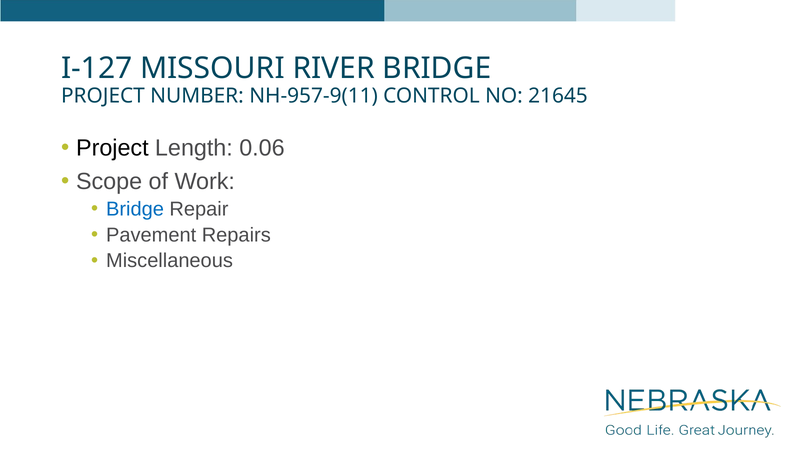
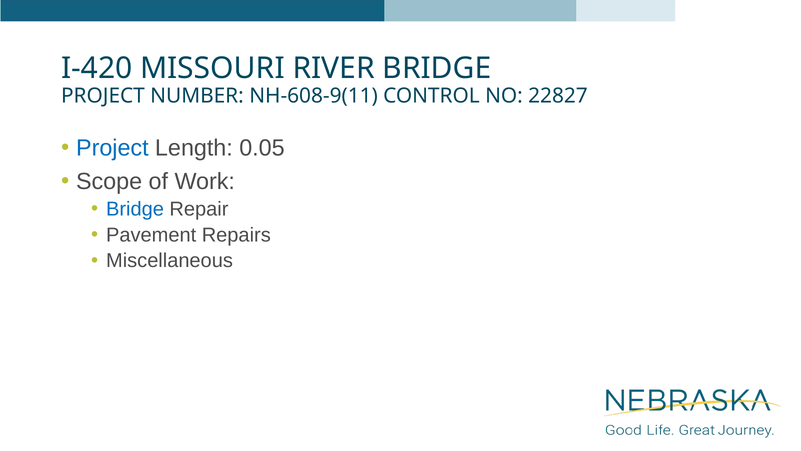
I-127: I-127 -> I-420 (97, 68)
NH-957-9(11: NH-957-9(11 -> NH-608-9(11 (314, 96)
21645: 21645 -> 22827 (558, 96)
Project colour: black -> blue (112, 148)
0.06: 0.06 -> 0.05 (262, 148)
